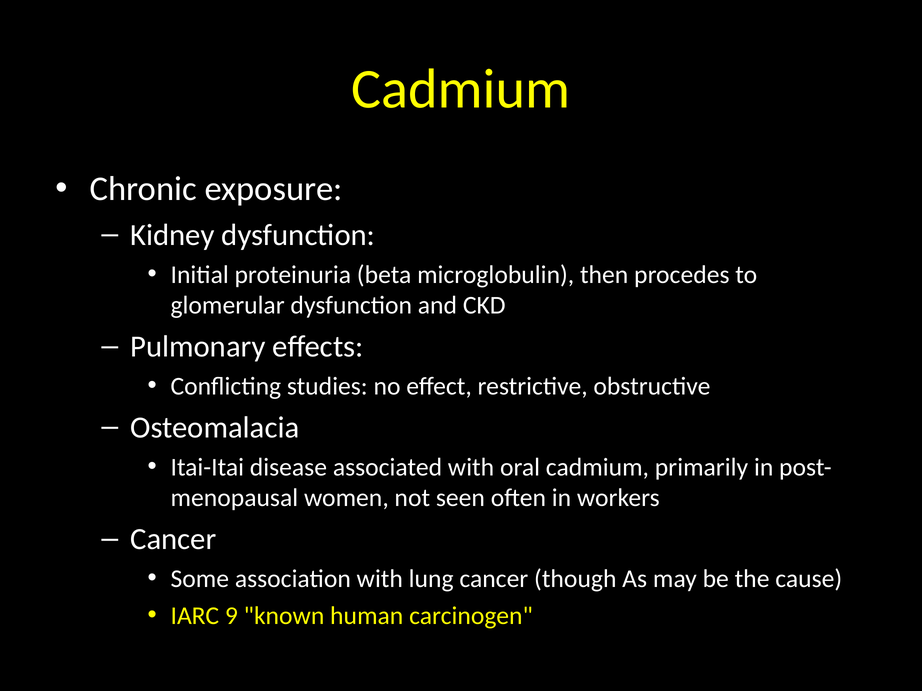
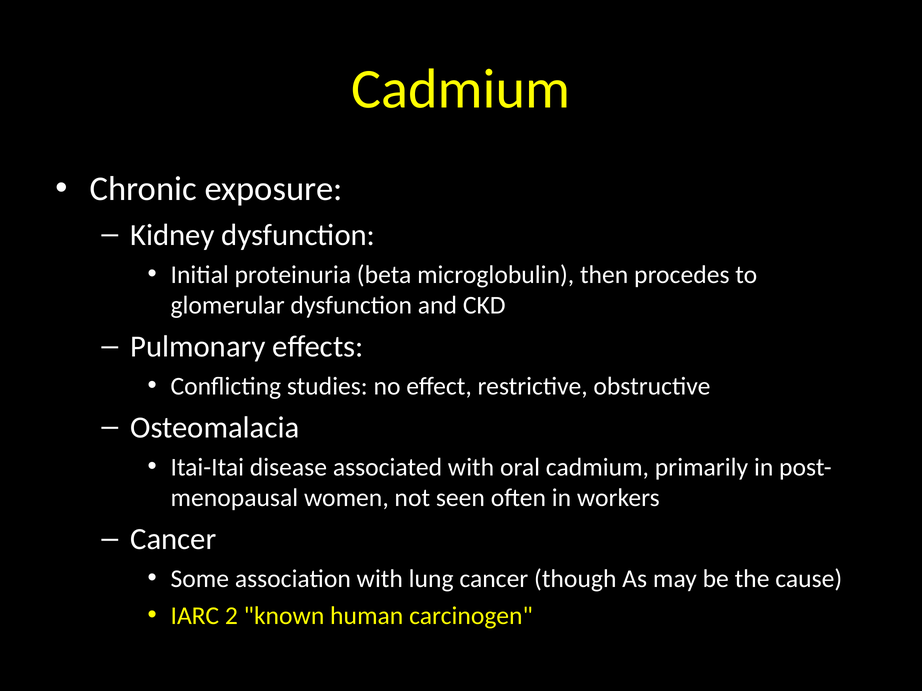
9: 9 -> 2 (231, 616)
